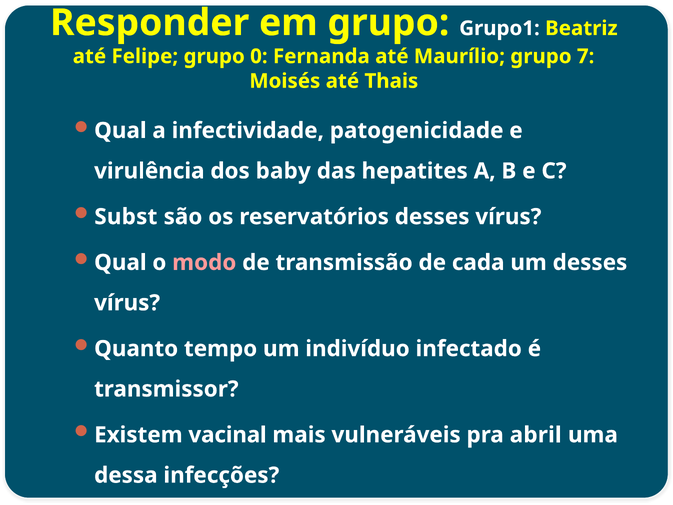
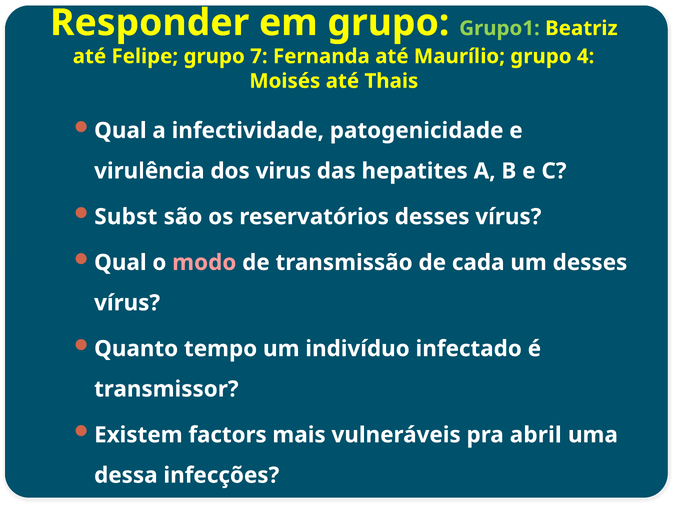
Grupo1 colour: white -> light green (499, 28)
0: 0 -> 7 (259, 56)
7: 7 -> 4 (586, 56)
baby: baby -> virus (283, 171)
vacinal: vacinal -> factors (228, 435)
